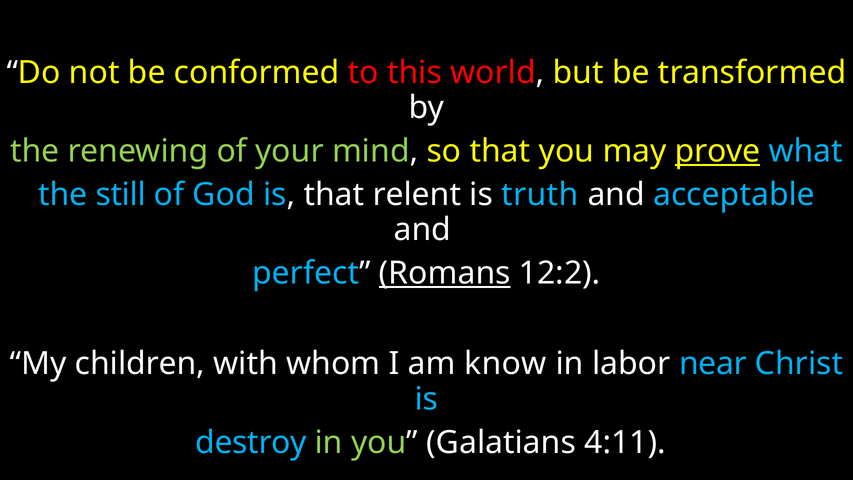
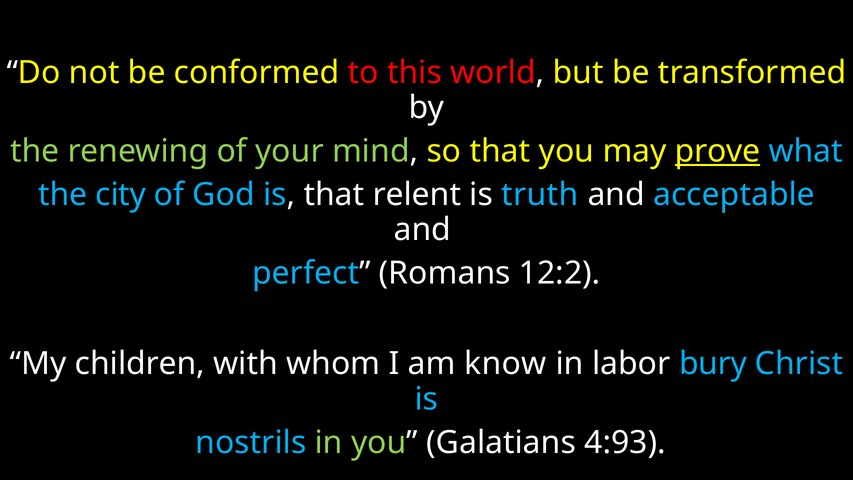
still: still -> city (121, 194)
Romans underline: present -> none (445, 273)
near: near -> bury (713, 364)
destroy: destroy -> nostrils (251, 442)
4:11: 4:11 -> 4:93 (625, 442)
